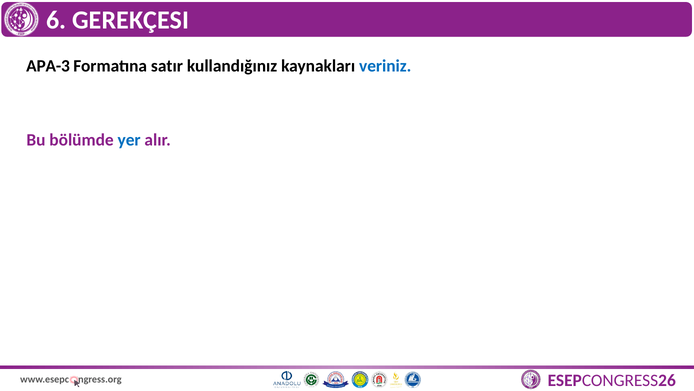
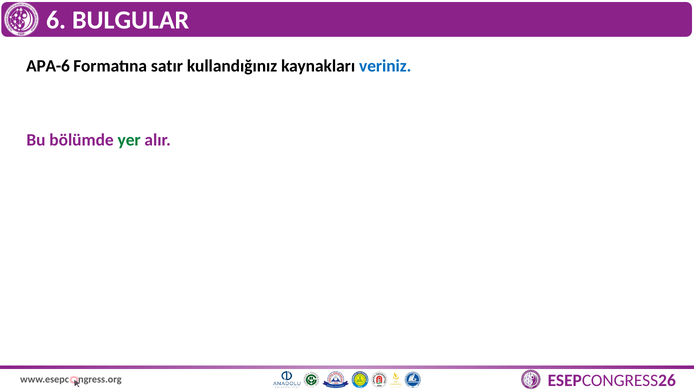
GEREKÇESI: GEREKÇESI -> BULGULAR (131, 20)
APA-3: APA-3 -> APA-6 (48, 66)
yer colour: blue -> green (129, 140)
